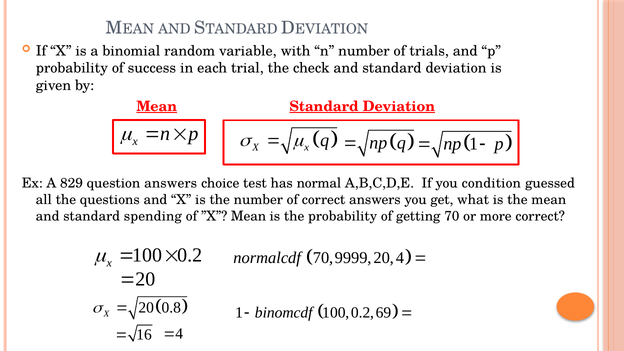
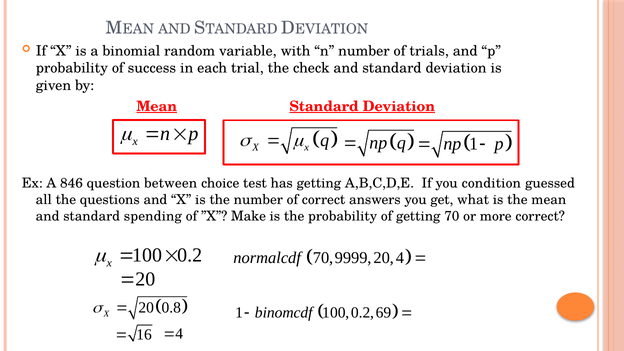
829: 829 -> 846 (72, 183)
question answers: answers -> between (171, 183)
has normal: normal -> getting (319, 183)
”X Mean: Mean -> Make (248, 216)
